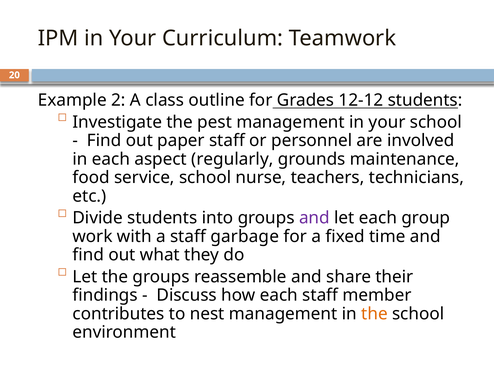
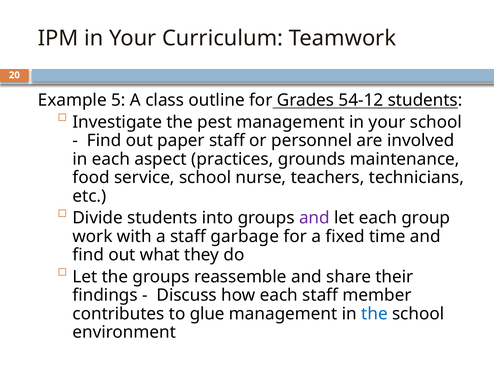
2: 2 -> 5 (118, 100)
12-12: 12-12 -> 54-12 (361, 100)
regularly: regularly -> practices (232, 159)
nest: nest -> glue (207, 314)
the colour: orange -> blue (374, 314)
